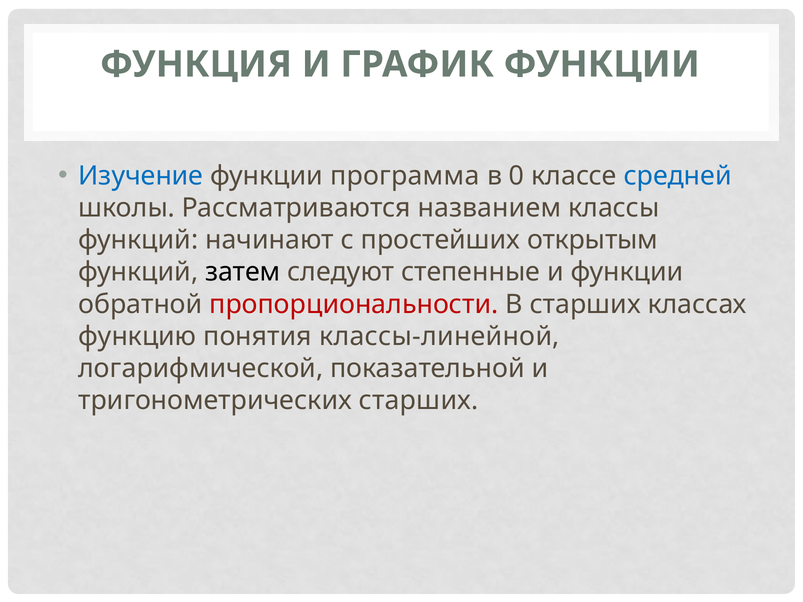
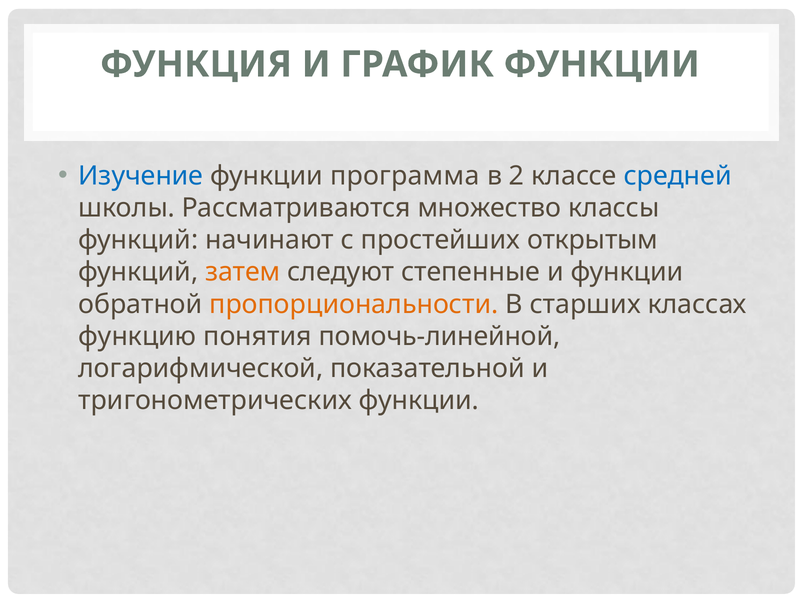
0: 0 -> 2 (517, 176)
названием: названием -> множество (489, 208)
затем colour: black -> orange (243, 272)
пропорциональности colour: red -> orange (354, 304)
классы-линейной: классы-линейной -> помочь-линейной (440, 336)
тригонометрических старших: старших -> функции (419, 401)
